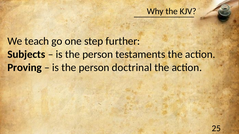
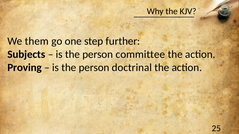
teach: teach -> them (37, 41)
testaments: testaments -> committee (140, 55)
